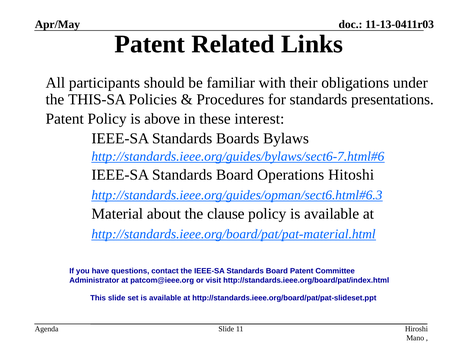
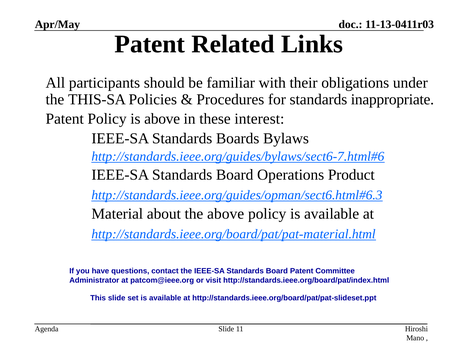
presentations: presentations -> inappropriate (392, 99)
Hitoshi: Hitoshi -> Product (351, 175)
the clause: clause -> above (226, 214)
